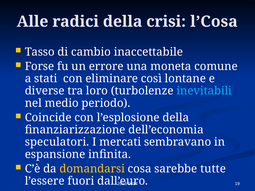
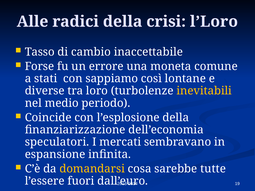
l’Cosa: l’Cosa -> l’Loro (214, 22)
eliminare: eliminare -> sappiamo (112, 79)
inevitabili colour: light blue -> yellow (204, 91)
